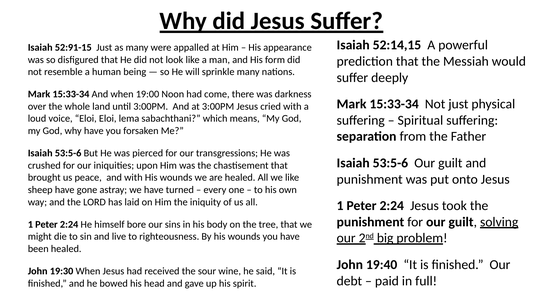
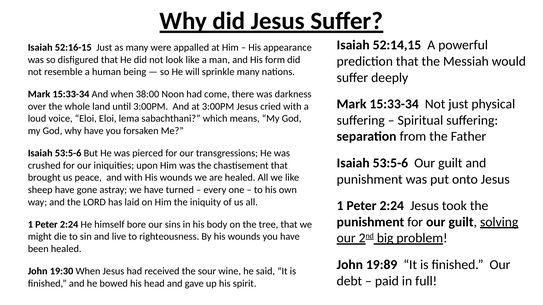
52:91-15: 52:91-15 -> 52:16-15 (73, 48)
19:00: 19:00 -> 38:00 (148, 94)
19:40: 19:40 -> 19:89 (382, 265)
